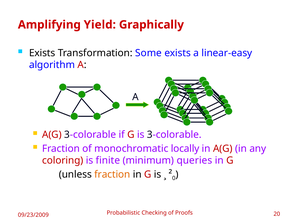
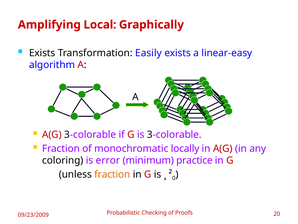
Yield: Yield -> Local (100, 25)
Some: Some -> Easily (148, 53)
coloring colour: red -> black (63, 160)
finite: finite -> error (108, 160)
queries: queries -> practice (195, 160)
